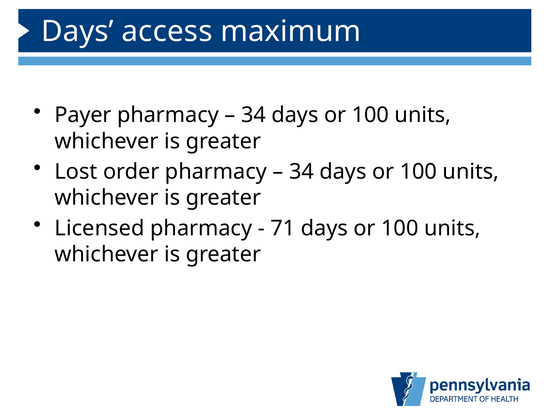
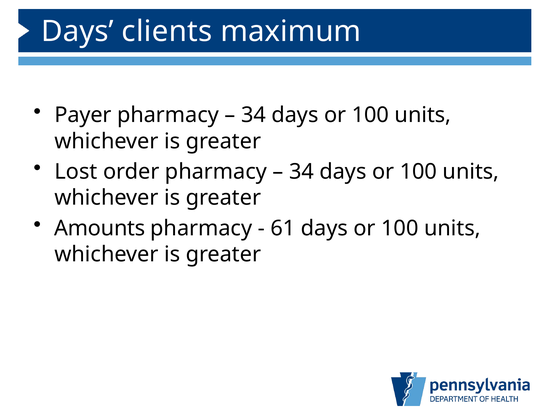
access: access -> clients (167, 32)
Licensed: Licensed -> Amounts (100, 228)
71: 71 -> 61 (283, 228)
